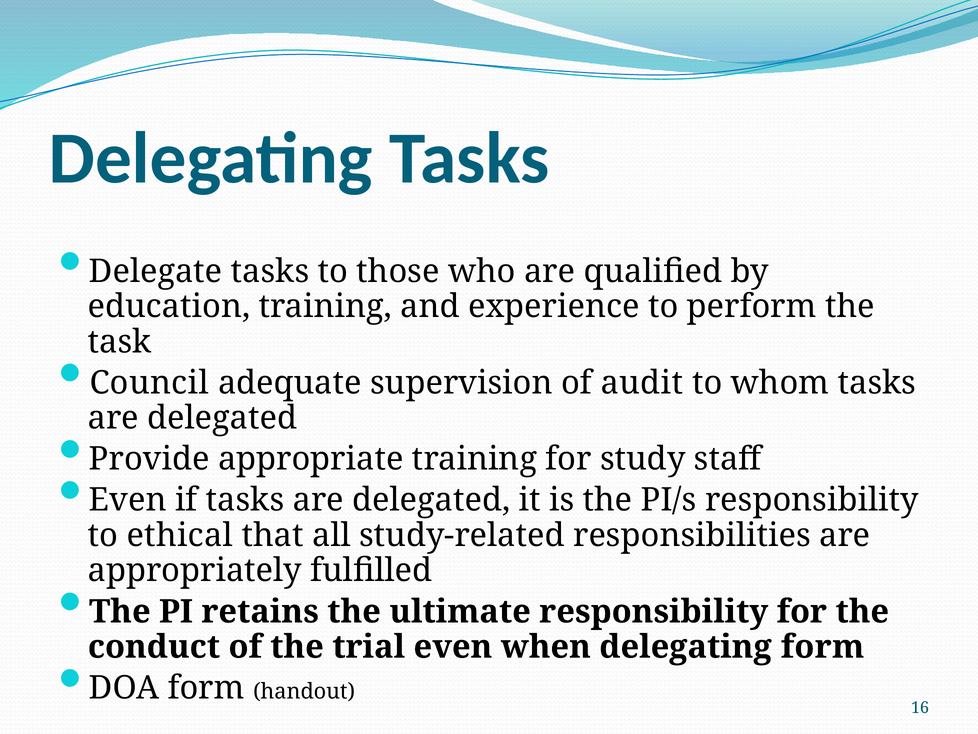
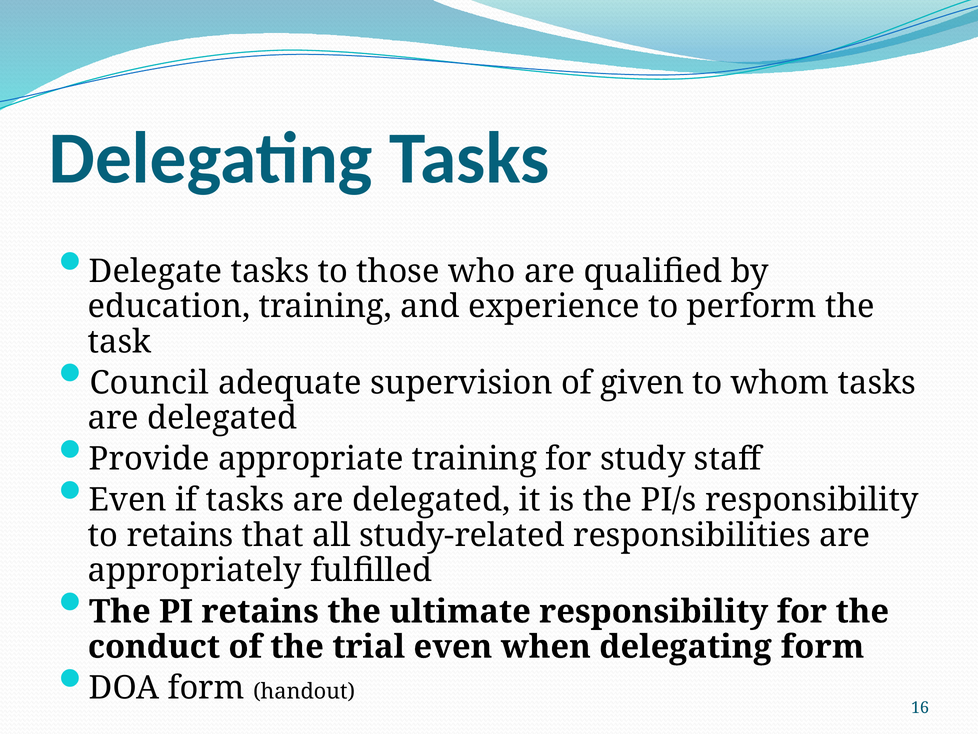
audit: audit -> given (642, 383)
to ethical: ethical -> retains (180, 535)
